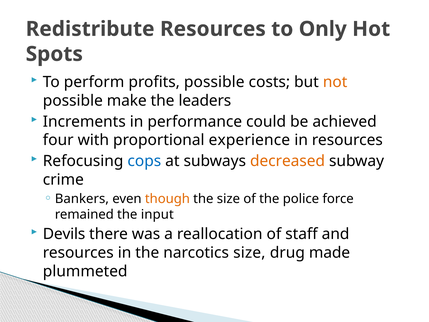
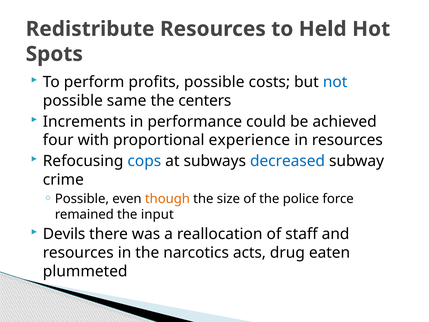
Only: Only -> Held (323, 29)
not colour: orange -> blue (335, 82)
make: make -> same (127, 101)
leaders: leaders -> centers (205, 101)
decreased colour: orange -> blue (288, 161)
Bankers: Bankers -> Possible (82, 199)
narcotics size: size -> acts (249, 253)
made: made -> eaten (330, 253)
